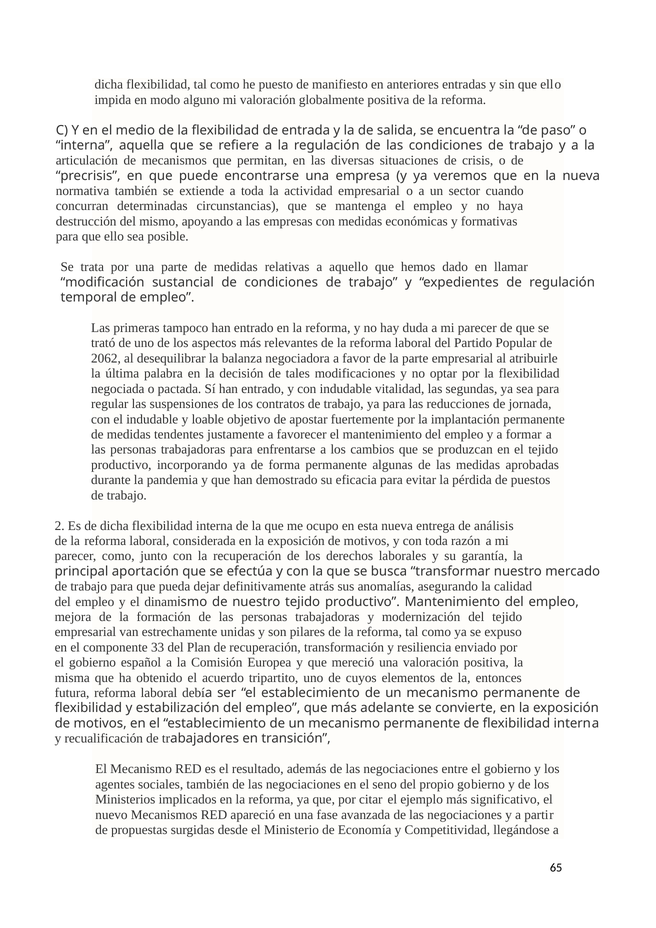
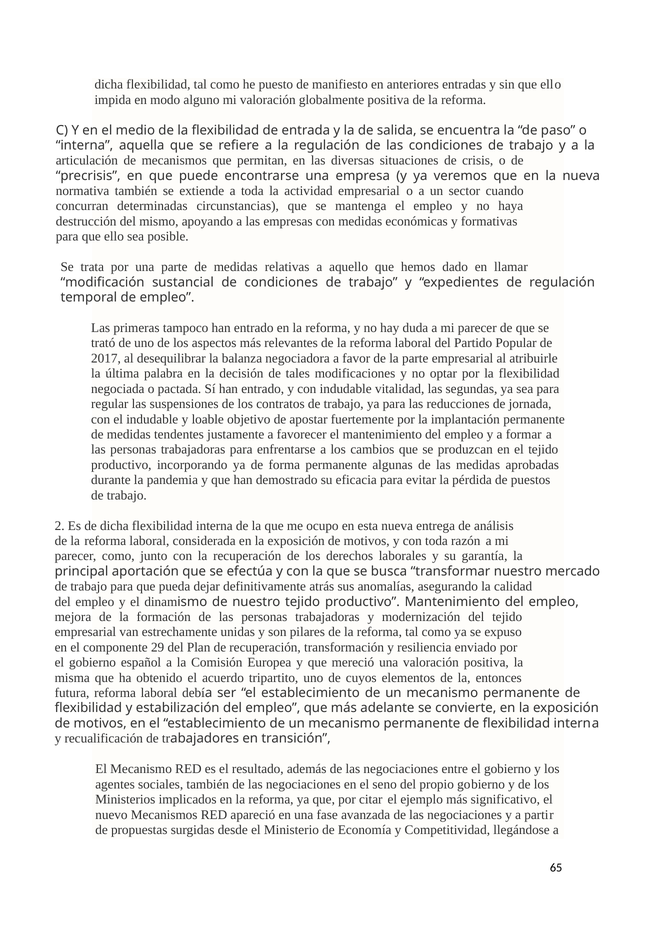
2062: 2062 -> 2017 (106, 358)
33: 33 -> 29 (158, 647)
